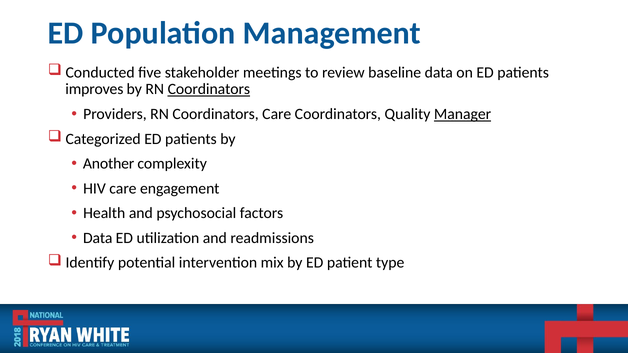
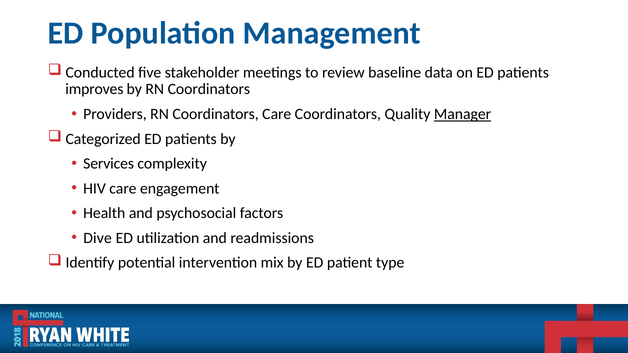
Coordinators underline: present -> none (209, 89)
Another: Another -> Services (109, 164)
Data: Data -> Dive (98, 238)
